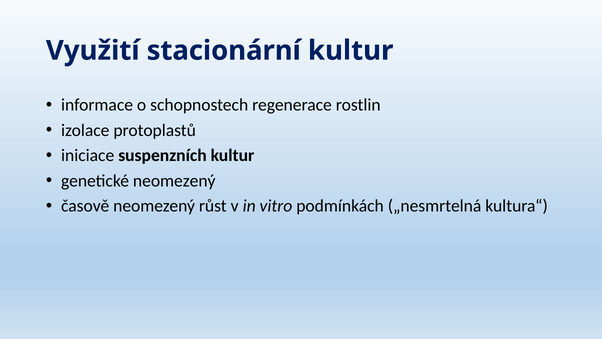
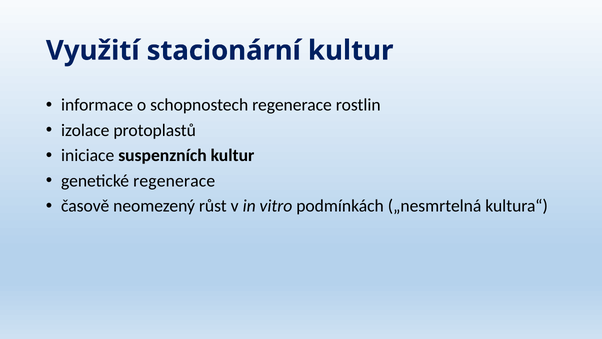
genetické neomezený: neomezený -> regenerace (174, 181)
